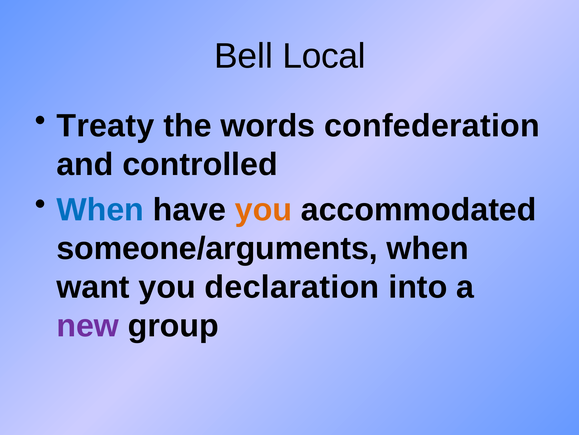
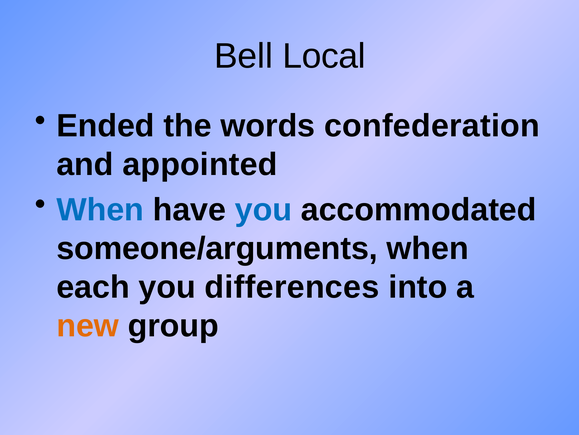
Treaty: Treaty -> Ended (106, 126)
controlled: controlled -> appointed (200, 164)
you colour: orange -> blue (263, 209)
want: want -> each (93, 287)
declaration: declaration -> differences (292, 287)
new colour: purple -> orange (88, 325)
